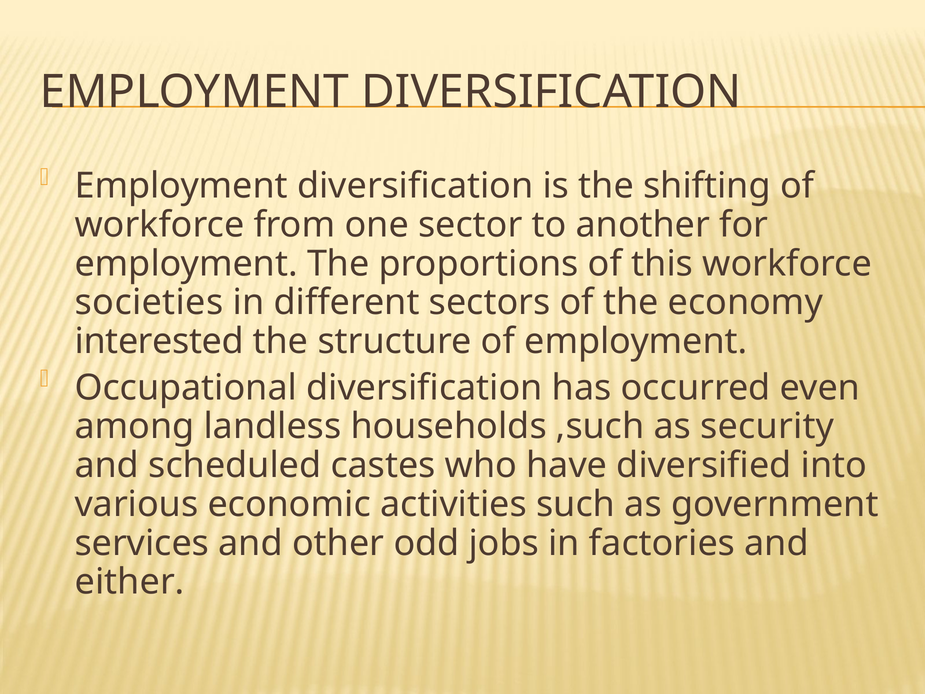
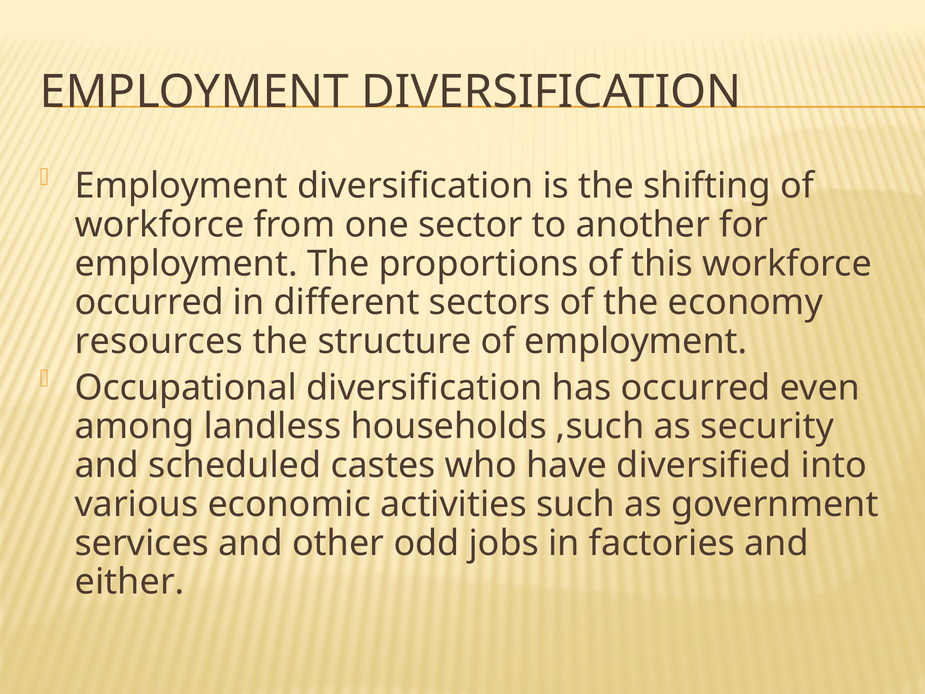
societies: societies -> occurred (149, 302)
interested: interested -> resources (159, 341)
